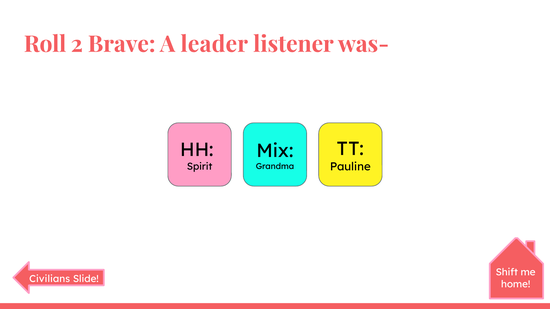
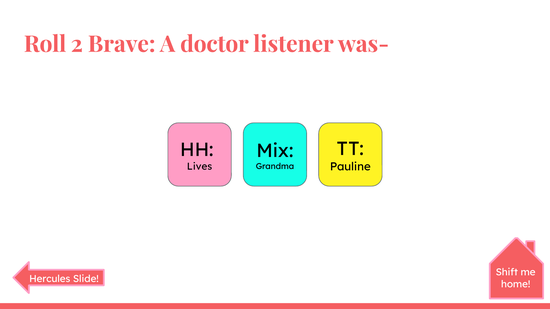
leader: leader -> doctor (214, 44)
Spirit: Spirit -> Lives (200, 167)
Civilians: Civilians -> Hercules (50, 279)
